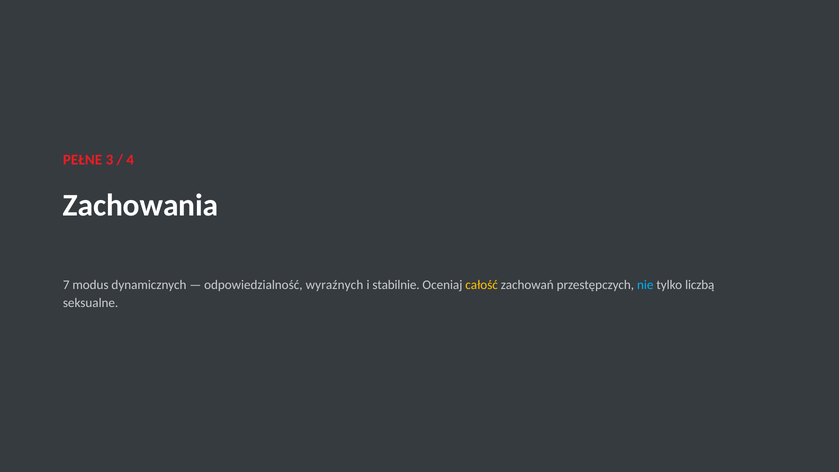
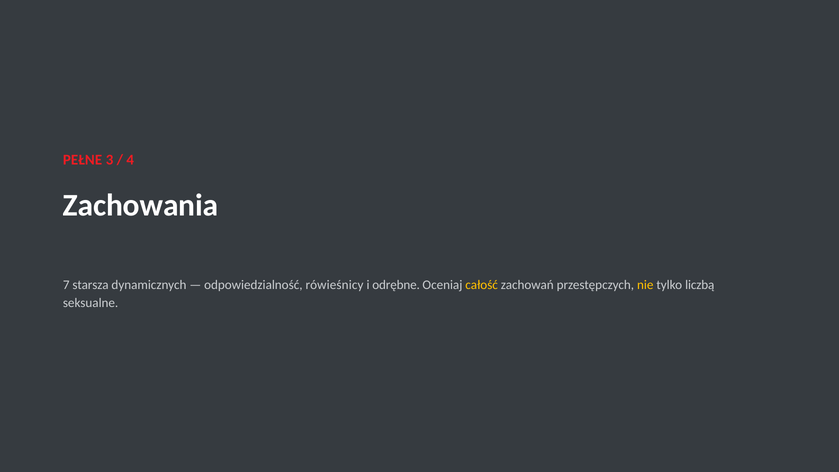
modus: modus -> starsza (91, 285)
wyraźnych: wyraźnych -> rówieśnicy (334, 285)
stabilnie: stabilnie -> odrębne (396, 285)
nie colour: light blue -> yellow (645, 285)
